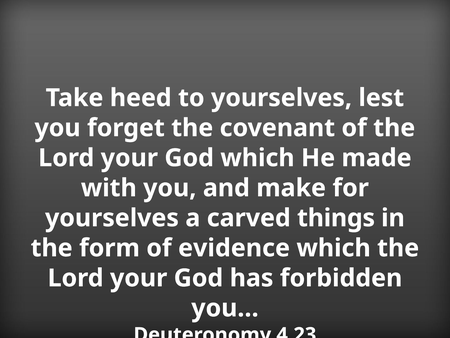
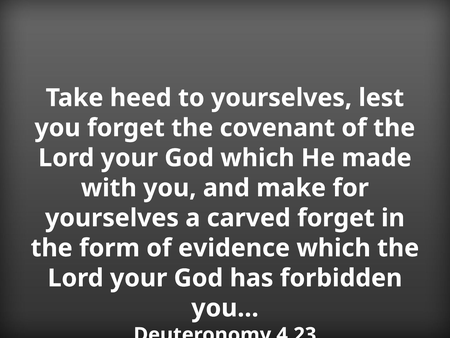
carved things: things -> forget (336, 218)
